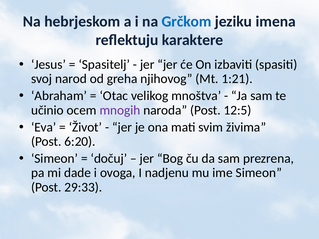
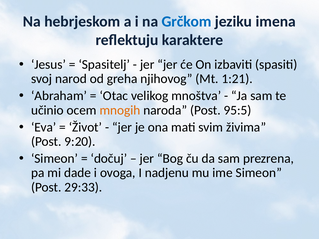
mnogih colour: purple -> orange (120, 110)
12:5: 12:5 -> 95:5 (237, 110)
6:20: 6:20 -> 9:20 (80, 142)
